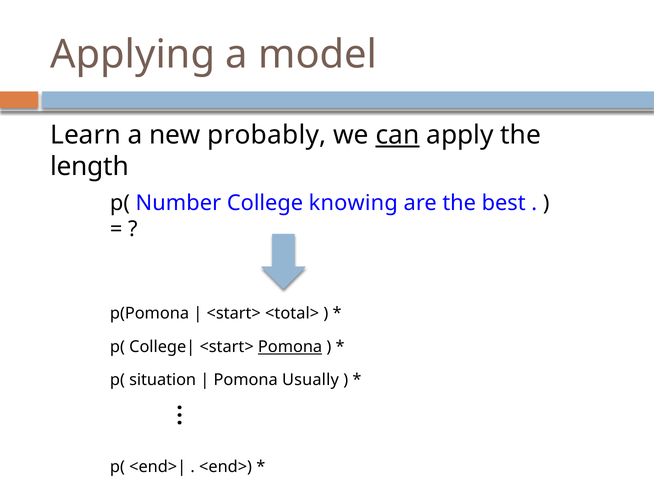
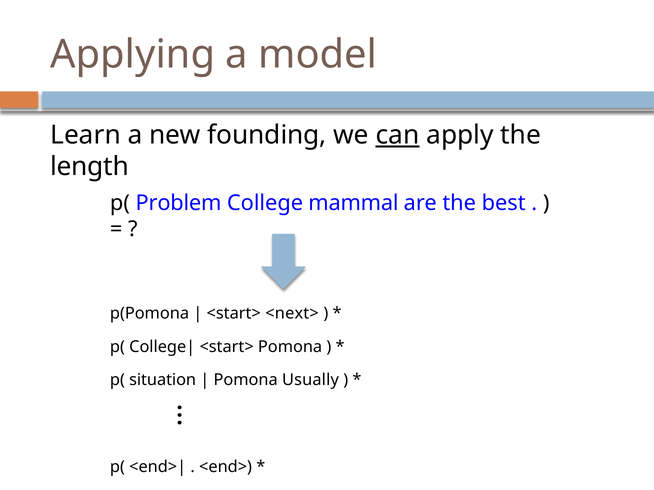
probably: probably -> founding (267, 135)
Number: Number -> Problem (179, 203)
knowing: knowing -> mammal (353, 203)
<total>: <total> -> <next> (292, 314)
Pomona underline: present -> none (290, 347)
